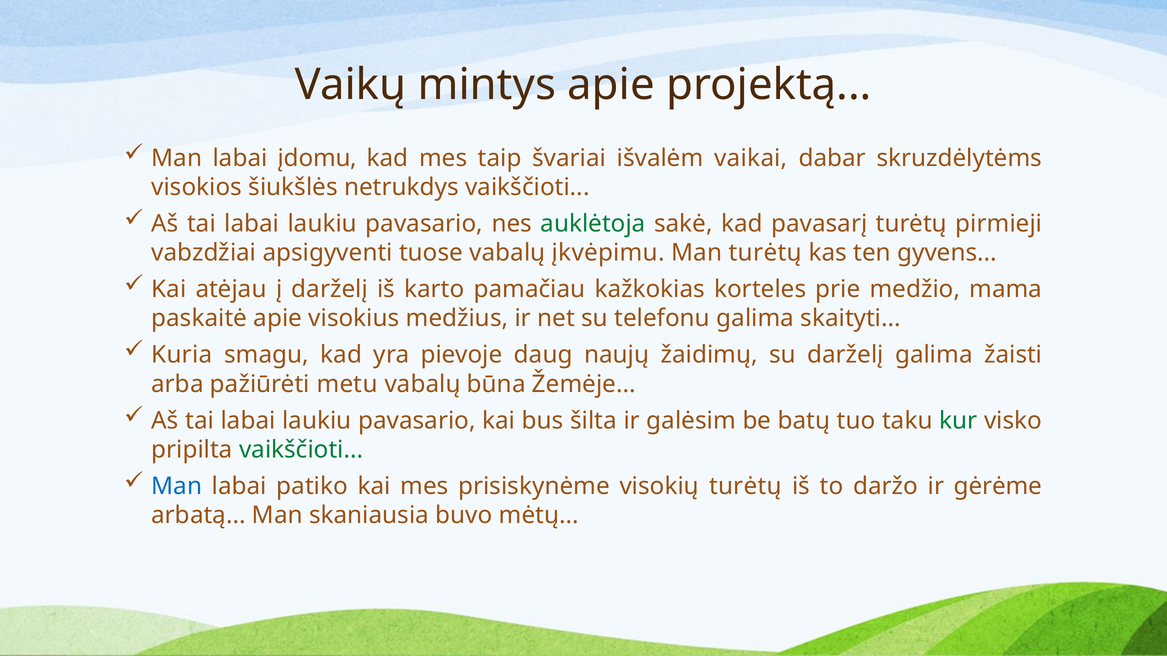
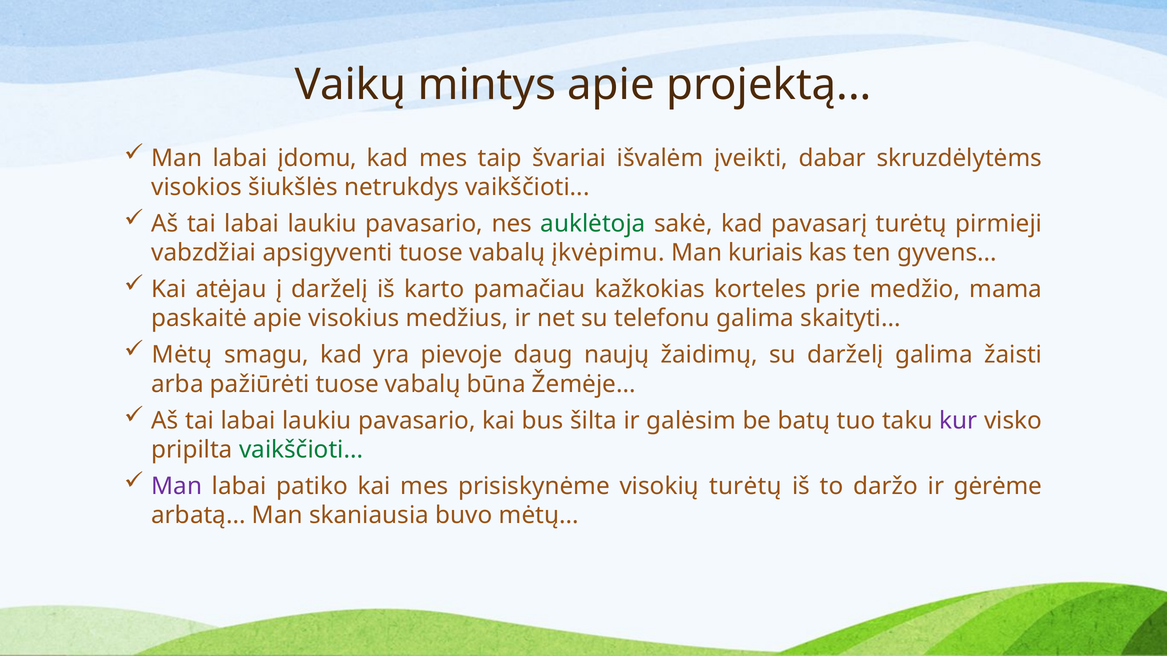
vaikai: vaikai -> įveikti (751, 158)
Man turėtų: turėtų -> kuriais (766, 253)
Kuria: Kuria -> Mėtų (182, 355)
pažiūrėti metu: metu -> tuose (347, 384)
kur colour: green -> purple (958, 421)
Man colour: blue -> purple (177, 486)
